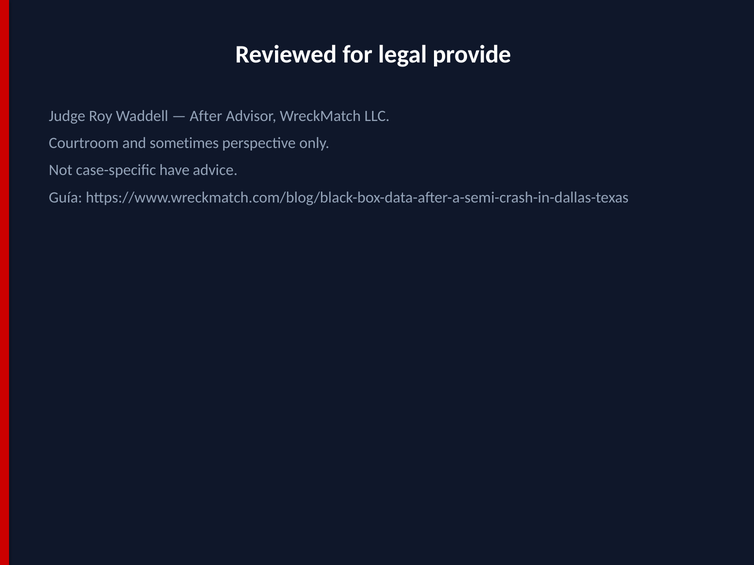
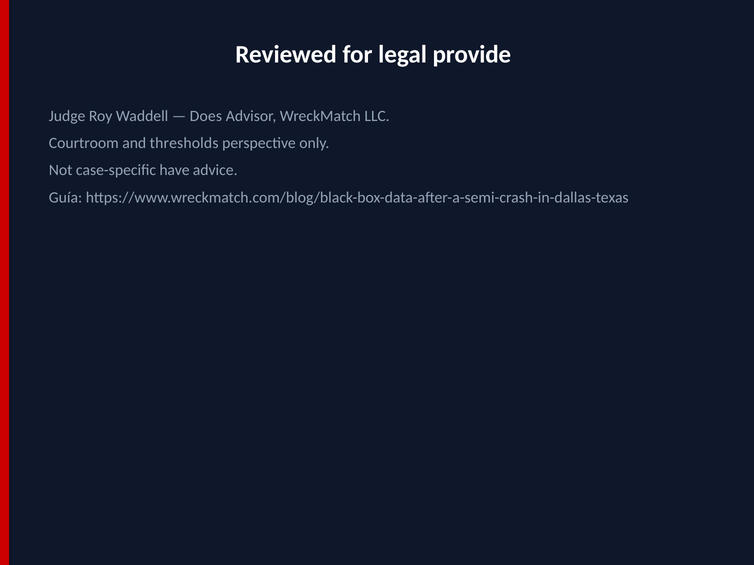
After: After -> Does (206, 116)
sometimes: sometimes -> thresholds (184, 143)
